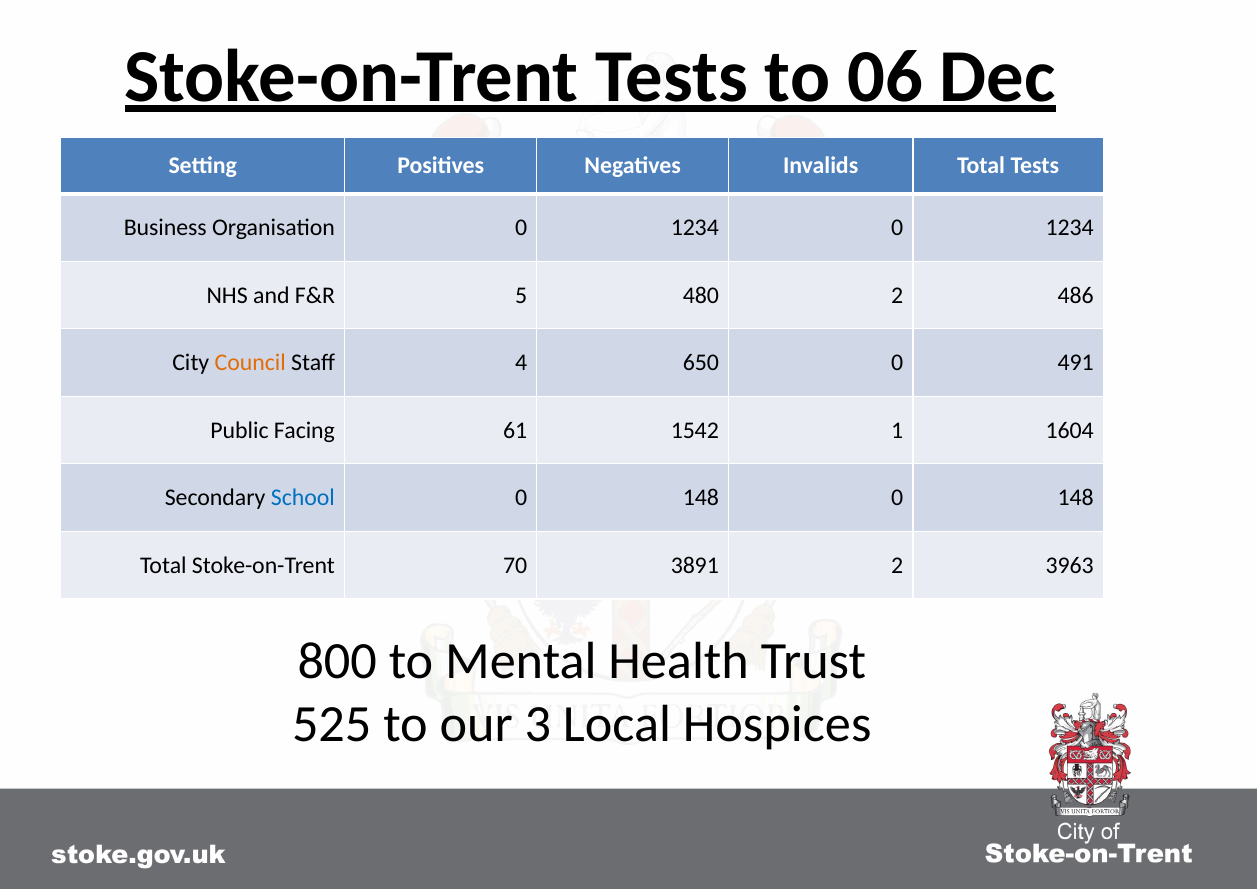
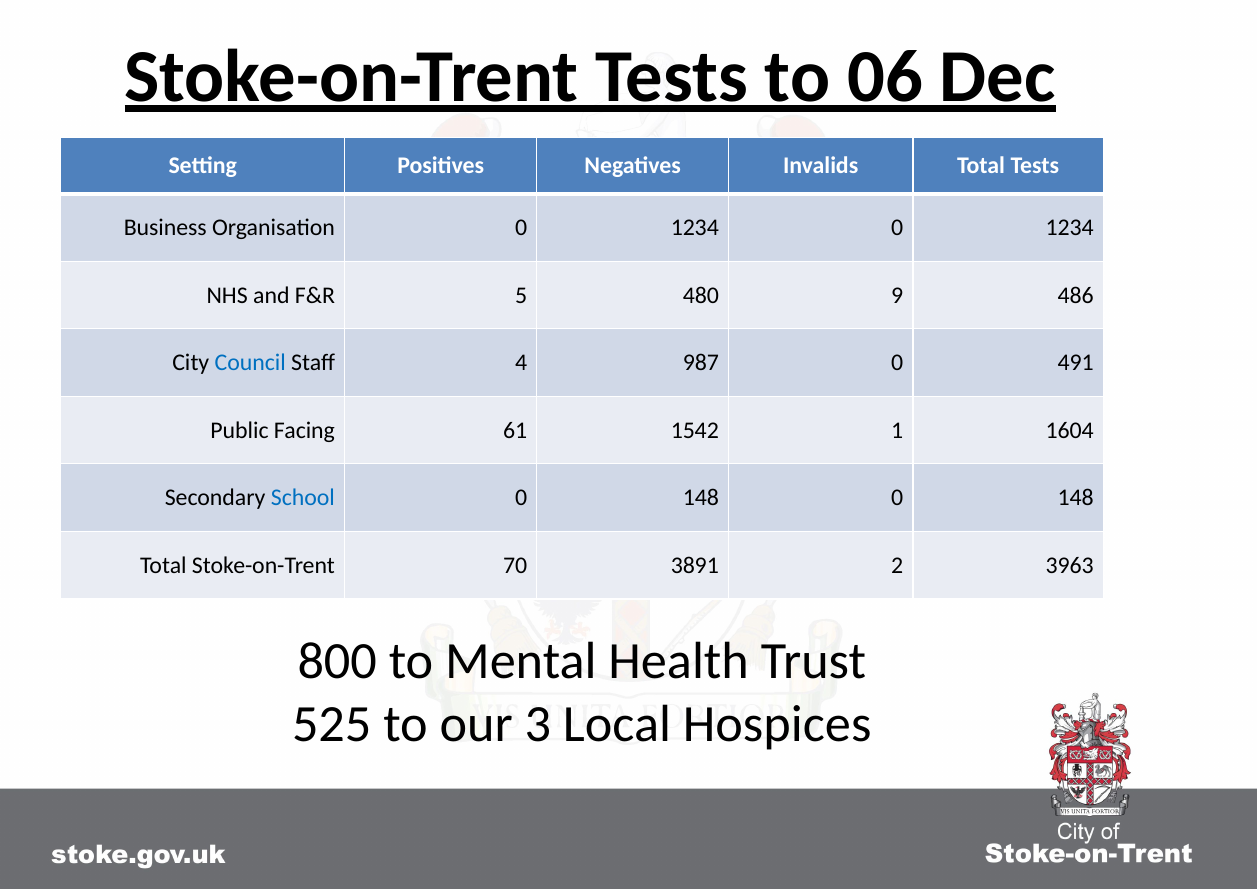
480 2: 2 -> 9 (897, 295)
Council colour: orange -> blue (250, 363)
650: 650 -> 987 (701, 363)
